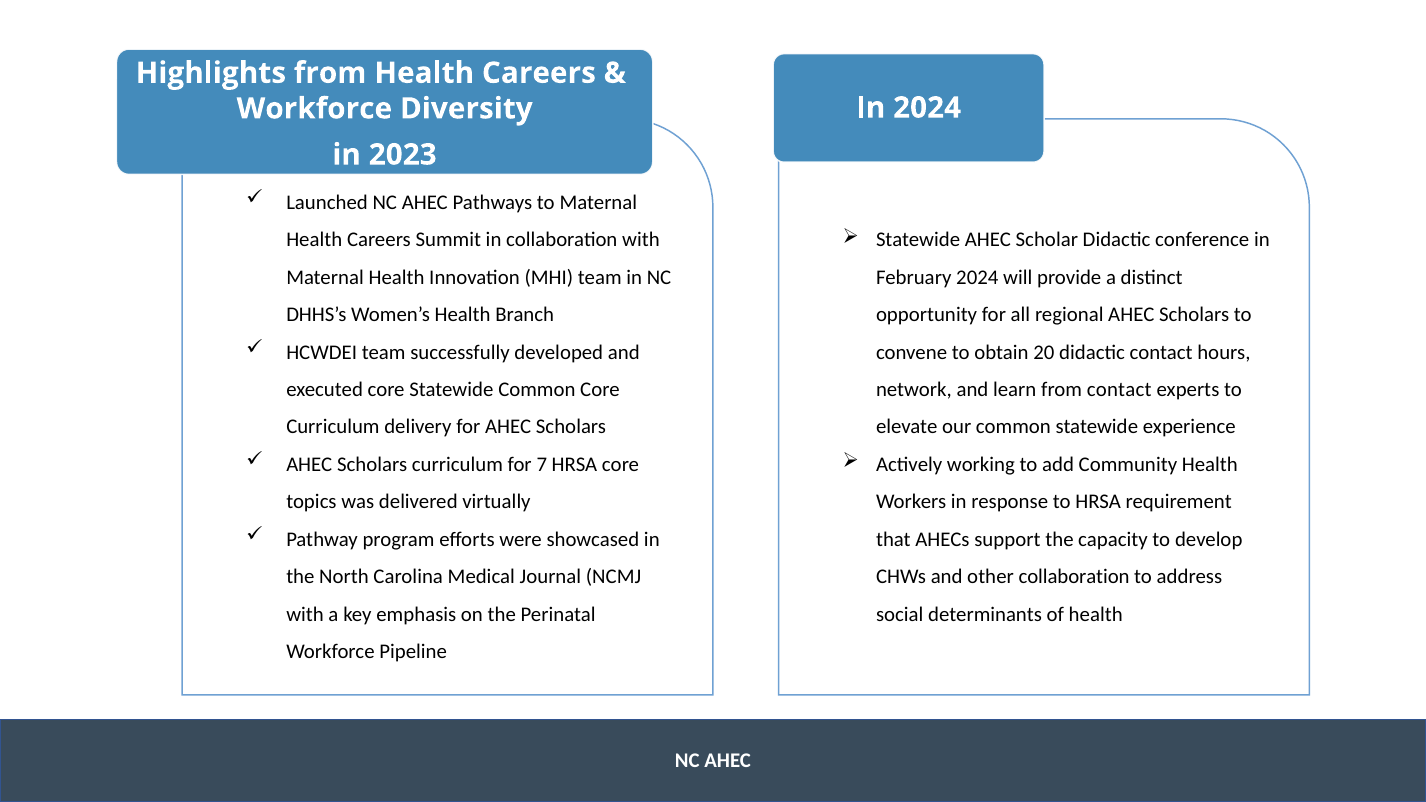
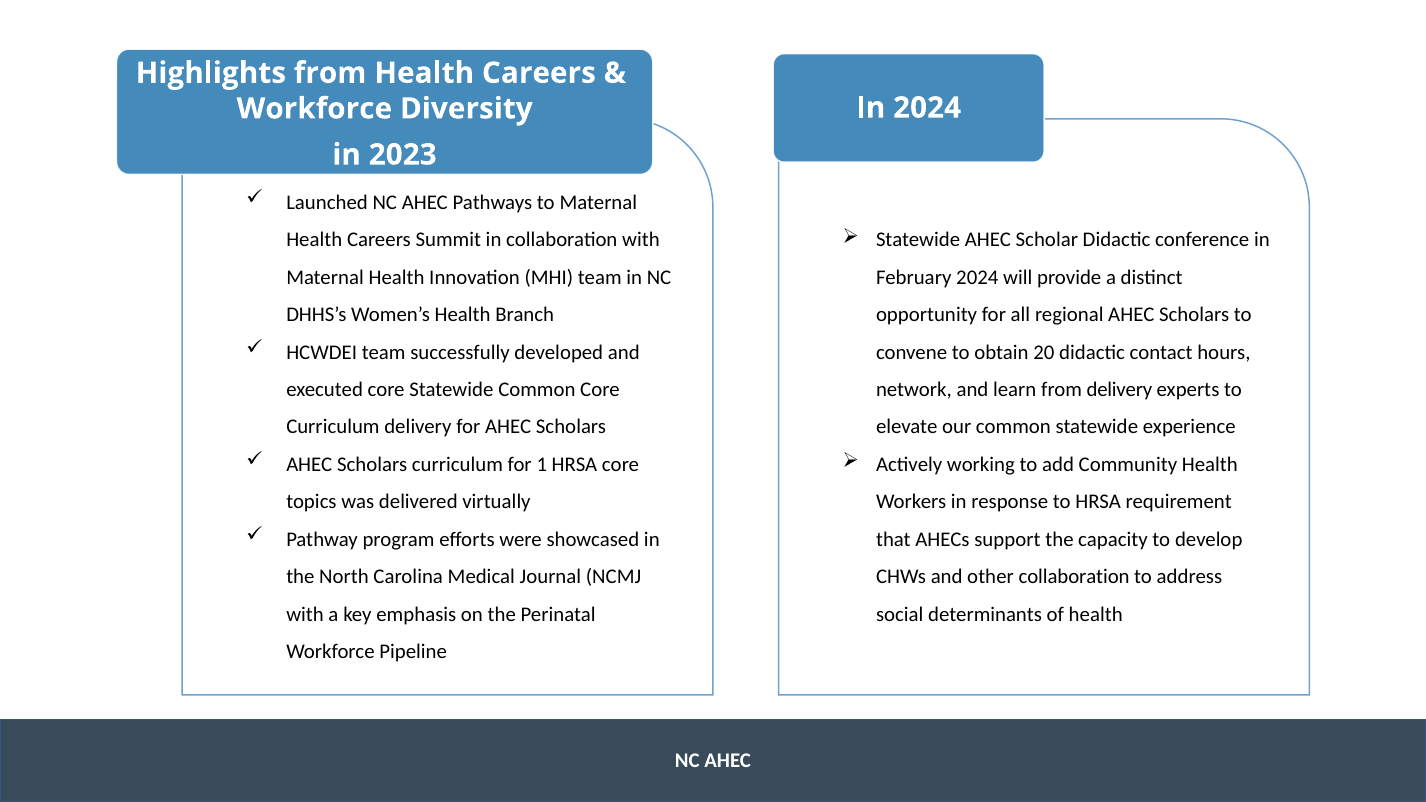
from contact: contact -> delivery (1119, 390)
7: 7 -> 1 (542, 465)
